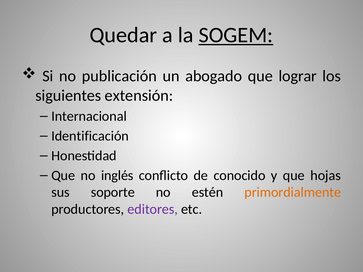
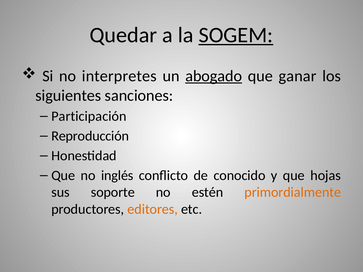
publicación: publicación -> interpretes (119, 76)
abogado underline: none -> present (214, 76)
lograr: lograr -> ganar (298, 76)
extensión: extensión -> sanciones (139, 96)
Internacional: Internacional -> Participación (89, 116)
Identificación: Identificación -> Reproducción (90, 136)
editores colour: purple -> orange (153, 209)
